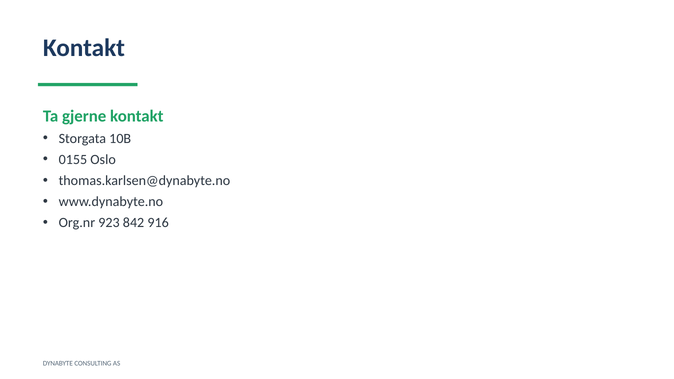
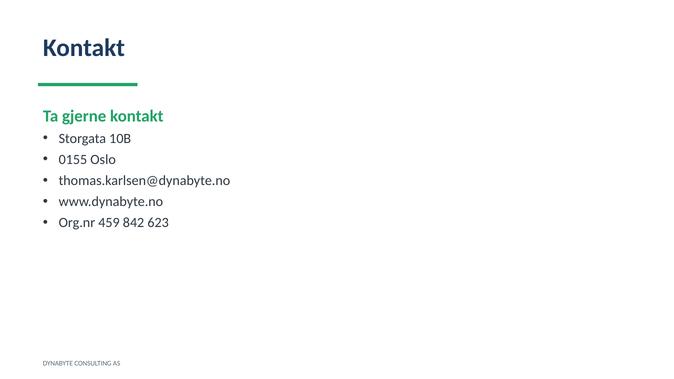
923: 923 -> 459 (109, 223)
916: 916 -> 623 (158, 223)
